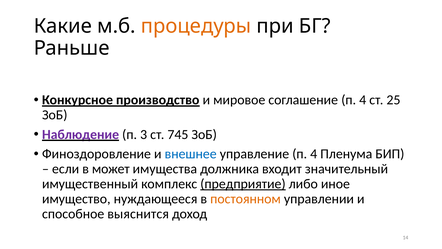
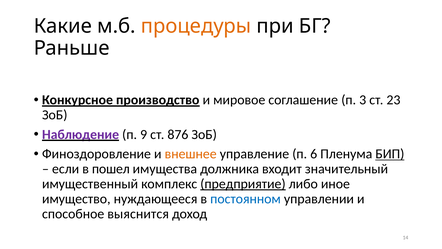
соглашение п 4: 4 -> 3 (363, 100)
25: 25 -> 23 (393, 100)
3: 3 -> 9 (144, 134)
745: 745 -> 876 (178, 134)
внешнее colour: blue -> orange (191, 154)
управление п 4: 4 -> 6 (314, 154)
БИП underline: none -> present (390, 154)
может: может -> пошел (111, 169)
постоянном colour: orange -> blue (246, 199)
